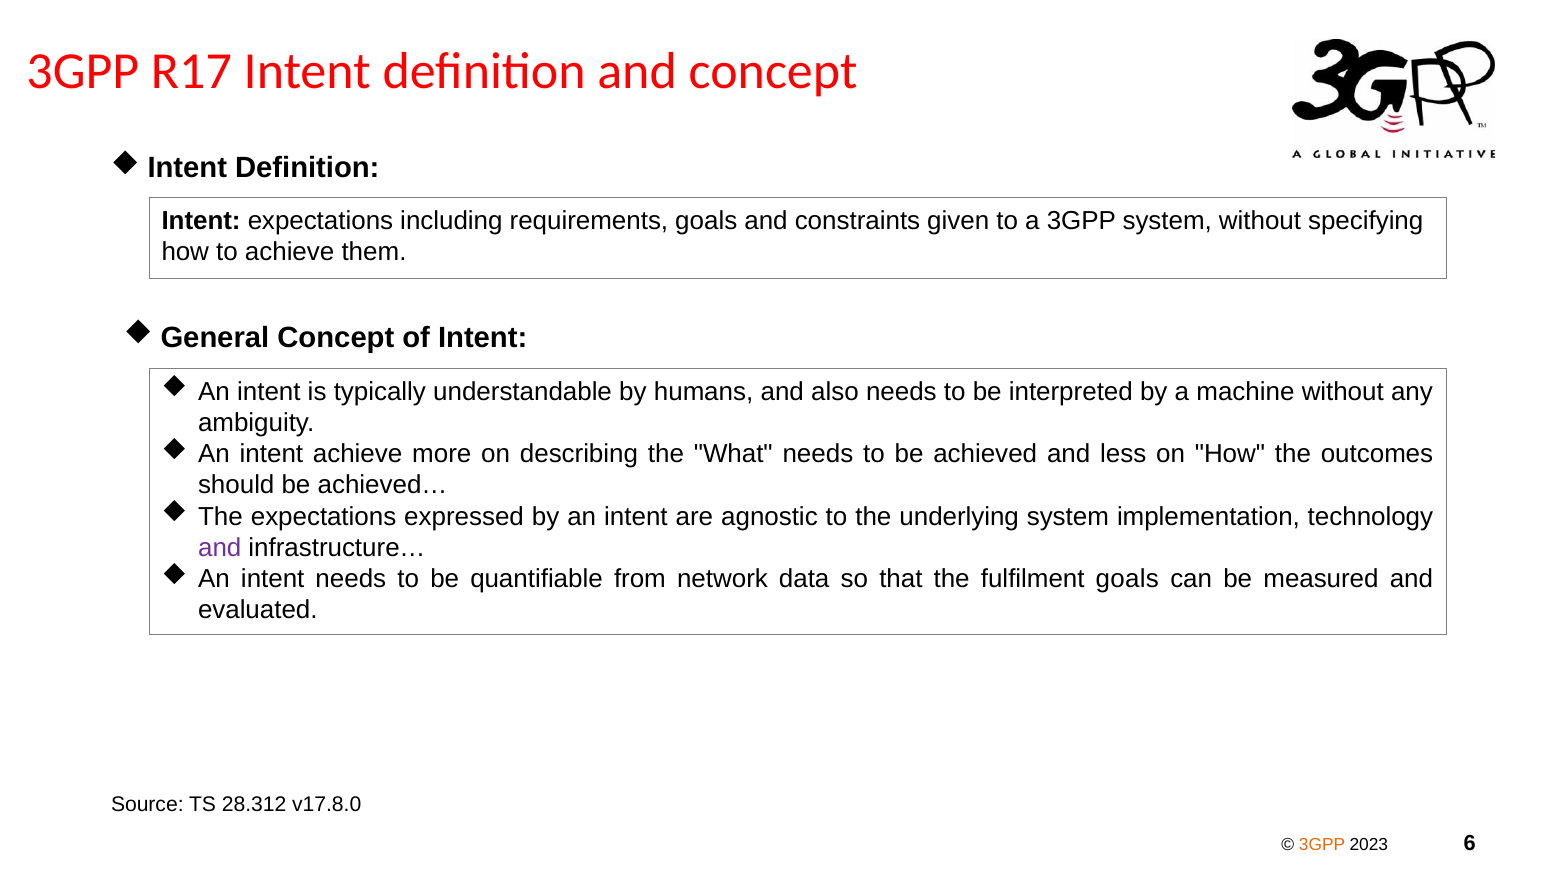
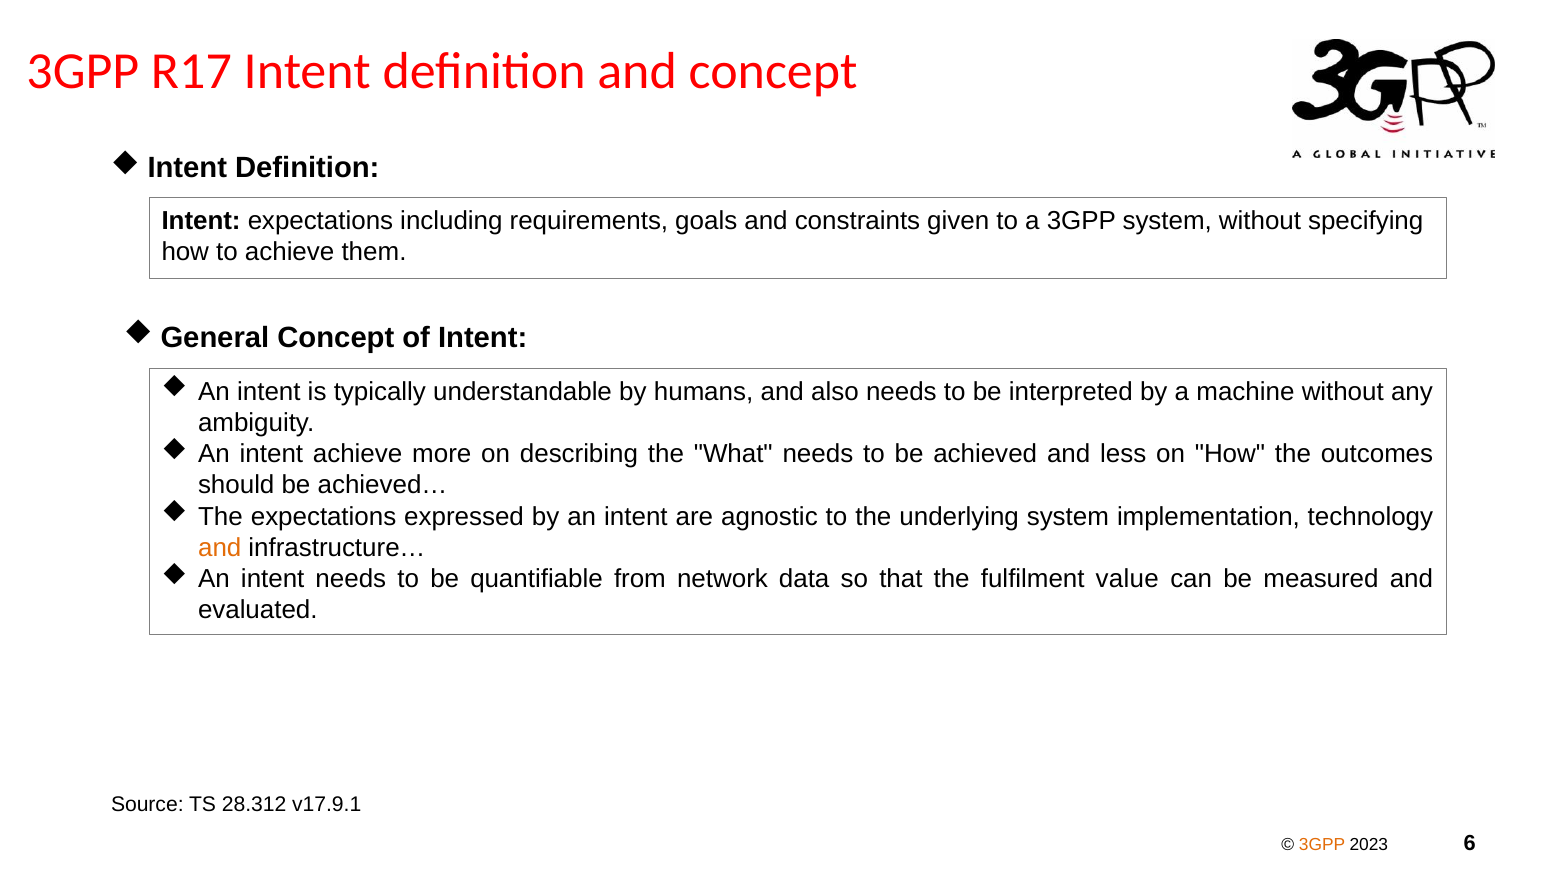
and colour: purple -> orange (220, 547)
fulfilment goals: goals -> value (1127, 579)
v17.8.0: v17.8.0 -> v17.9.1 (327, 804)
